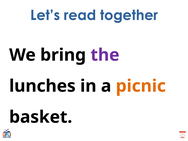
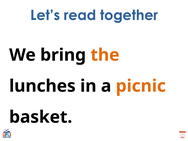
the colour: purple -> orange (105, 55)
